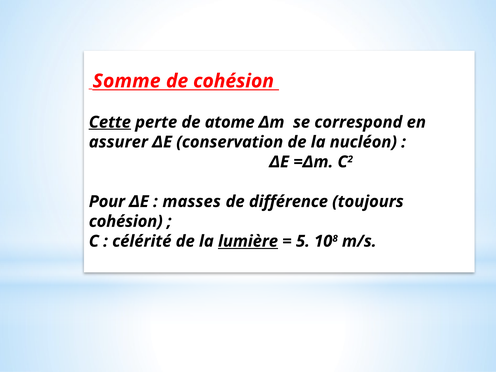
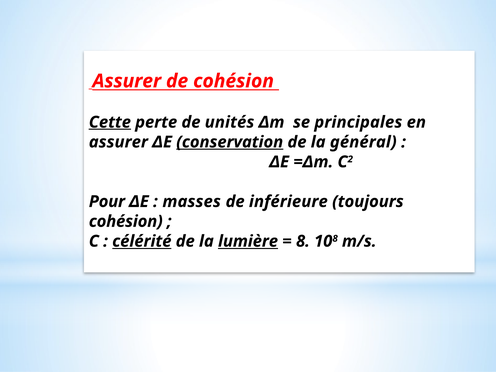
Somme: Somme -> Assurer (127, 81)
atome: atome -> unités (230, 122)
correspond: correspond -> principales (358, 122)
conservation underline: none -> present (230, 142)
nucléon: nucléon -> général (363, 142)
différence: différence -> inférieure (288, 202)
célérité underline: none -> present (142, 241)
5: 5 -> 8 (303, 241)
